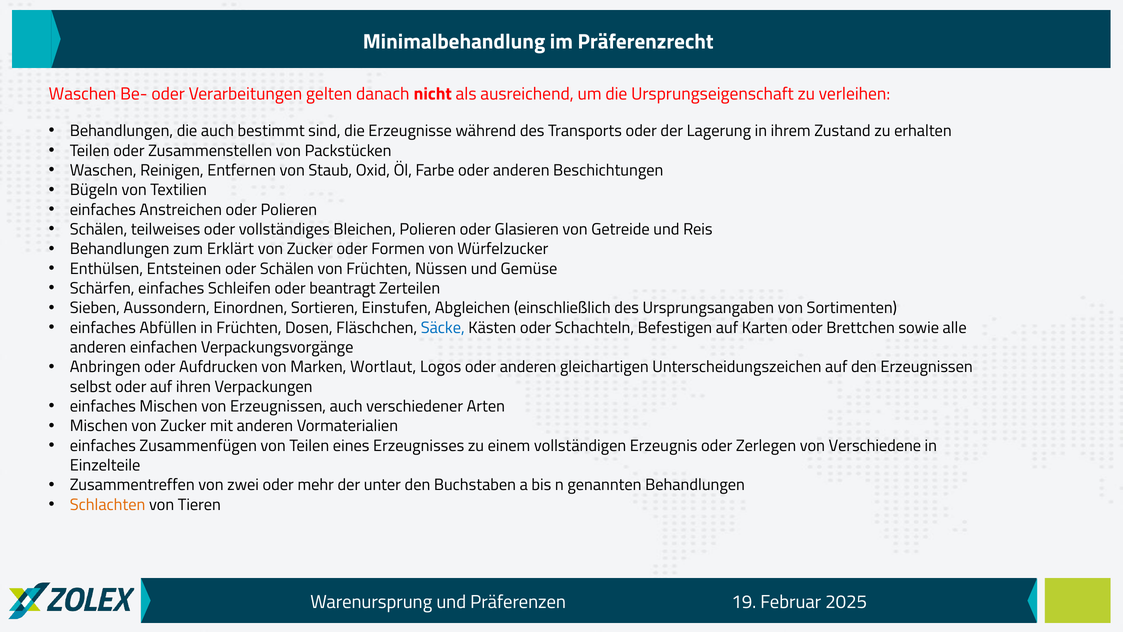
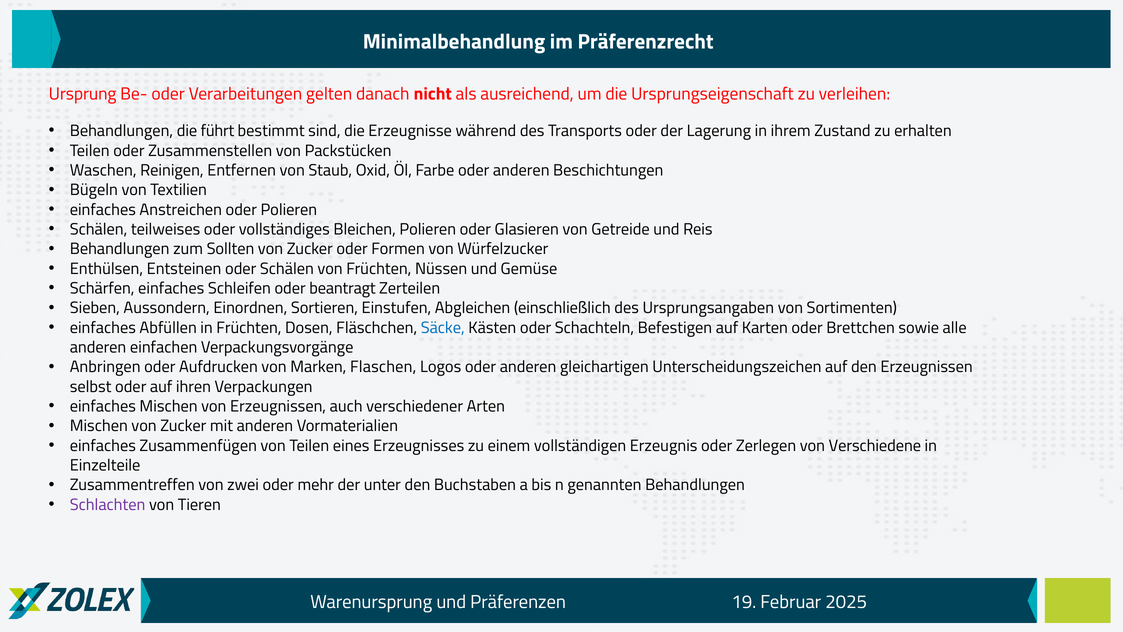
Waschen: Waschen -> Ursprung (83, 94)
die auch: auch -> führt (218, 131)
Erklärt: Erklärt -> Sollten (230, 249)
Wortlaut: Wortlaut -> Flaschen (383, 367)
Schlachten colour: orange -> purple (108, 504)
